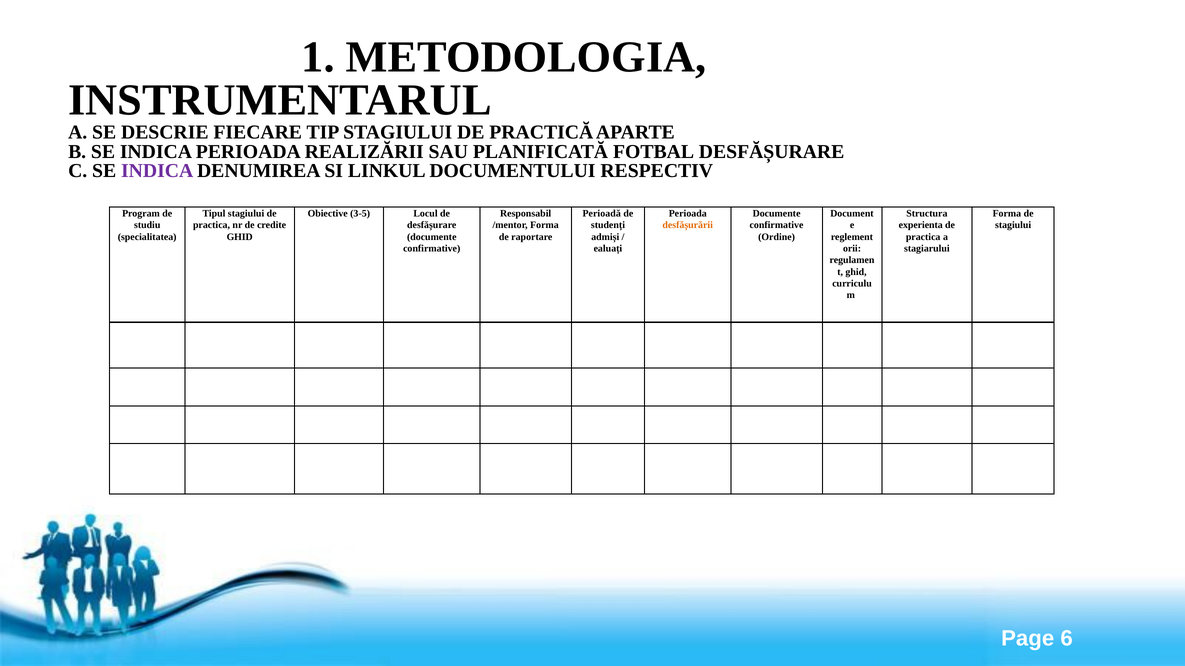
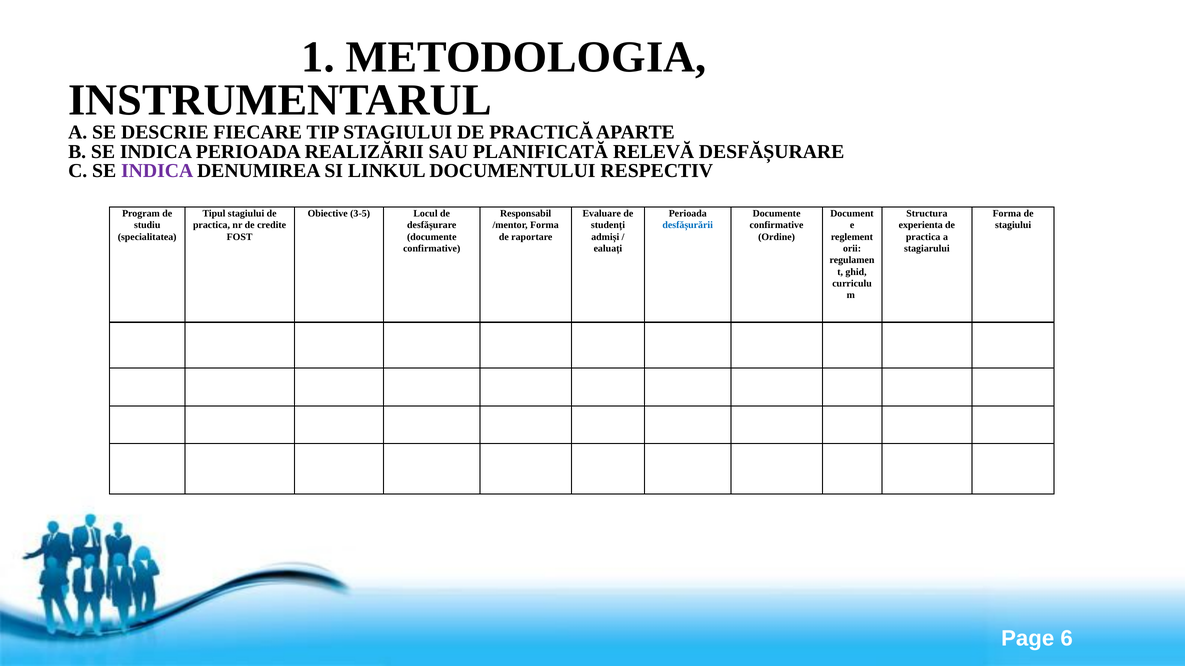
FOTBAL: FOTBAL -> RELEVĂ (654, 152)
Perioadă: Perioadă -> Evaluare (602, 214)
desfășurării colour: orange -> blue (688, 225)
GHID: GHID -> FOST (240, 237)
